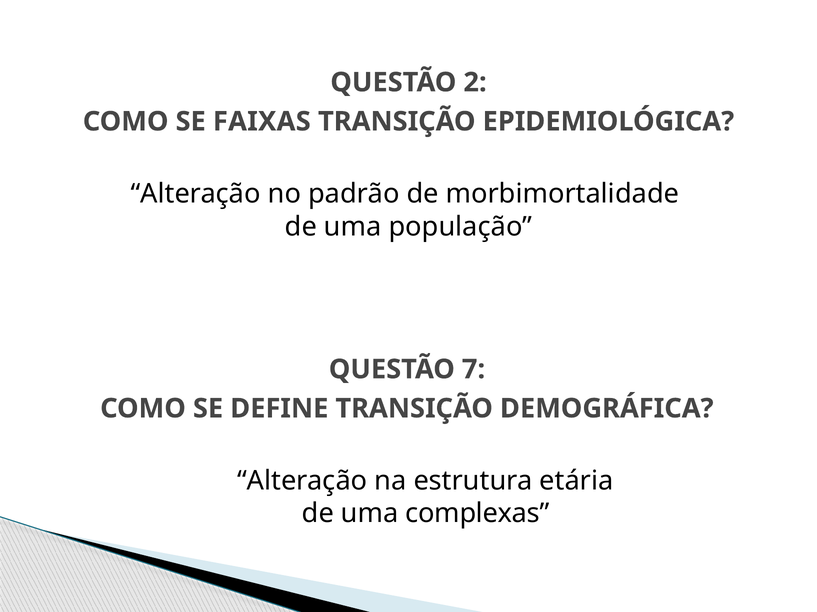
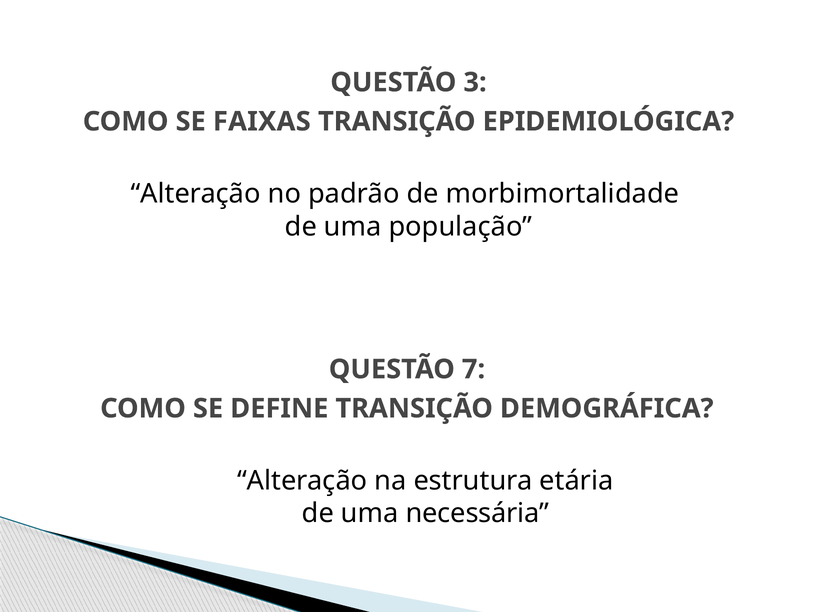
2: 2 -> 3 (475, 82)
complexas: complexas -> necessária (477, 514)
